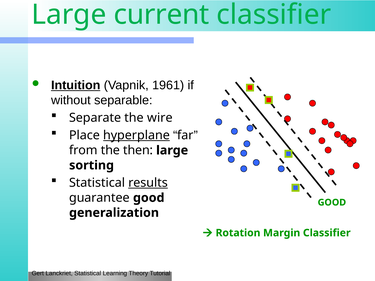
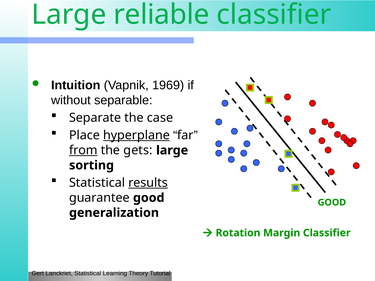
current: current -> reliable (161, 15)
Intuition underline: present -> none (76, 85)
1961: 1961 -> 1969 (168, 85)
wire: wire -> case (160, 118)
from underline: none -> present (83, 150)
then: then -> gets (138, 150)
